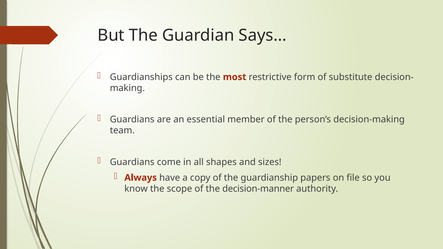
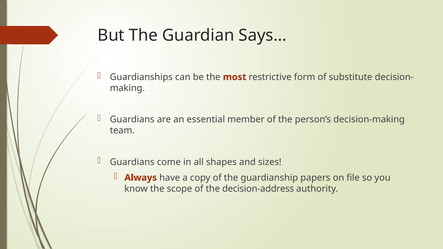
decision-manner: decision-manner -> decision-address (258, 189)
